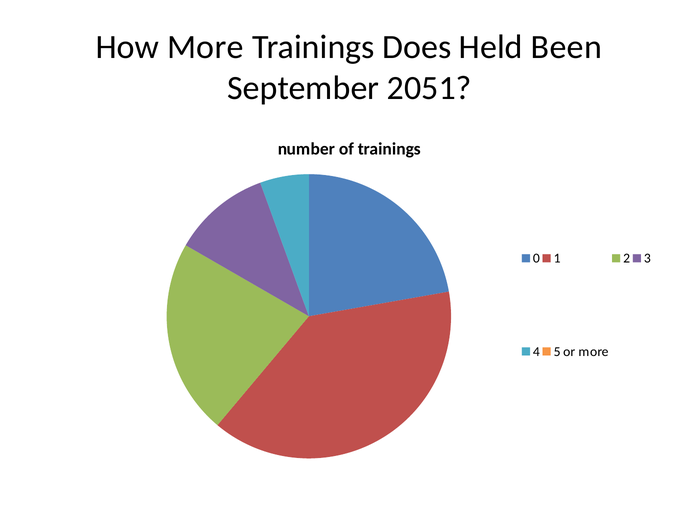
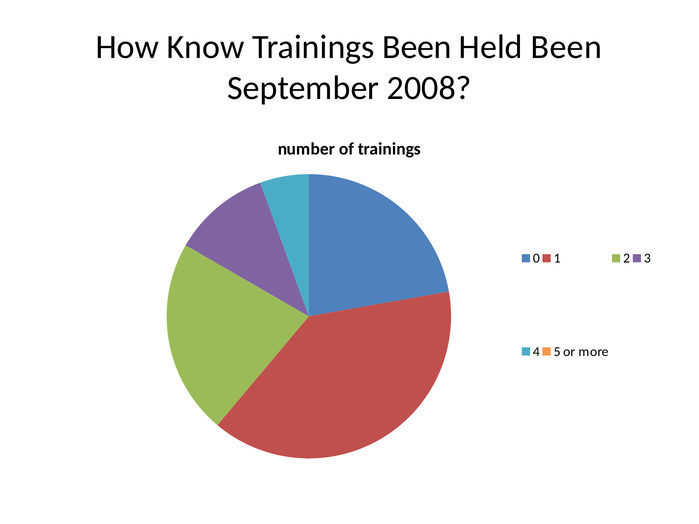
How More: More -> Know (206, 47)
Trainings Does: Does -> Been (417, 47)
2051: 2051 -> 2008 (429, 88)
